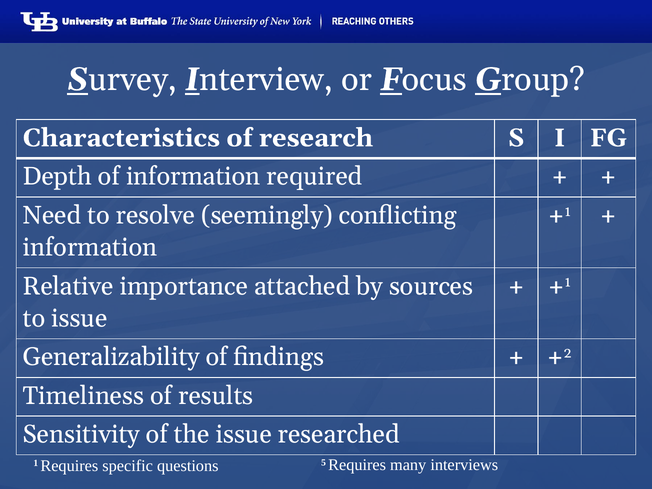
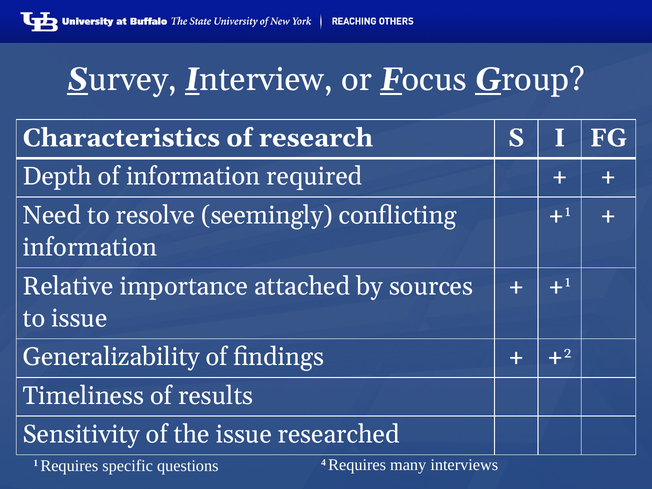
5: 5 -> 4 (324, 462)
